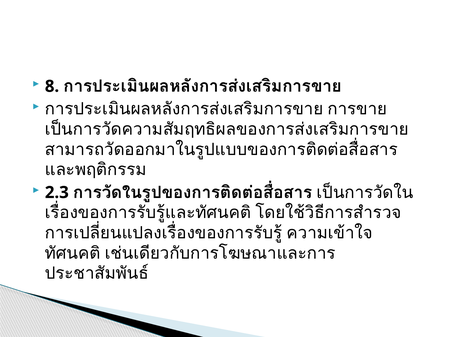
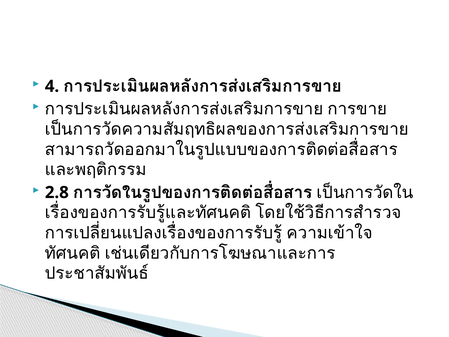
8: 8 -> 4 (52, 86)
2.3: 2.3 -> 2.8 (57, 192)
